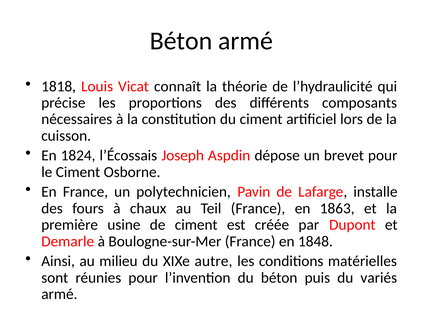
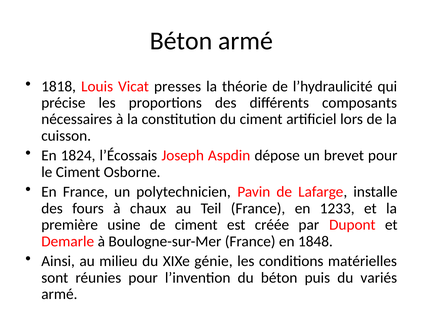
connaît: connaît -> presses (178, 86)
1863: 1863 -> 1233 (337, 209)
autre: autre -> génie (214, 261)
